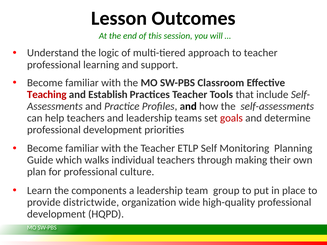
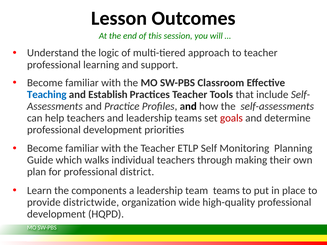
Teaching colour: red -> blue (47, 95)
culture: culture -> district (137, 172)
team group: group -> teams (226, 191)
